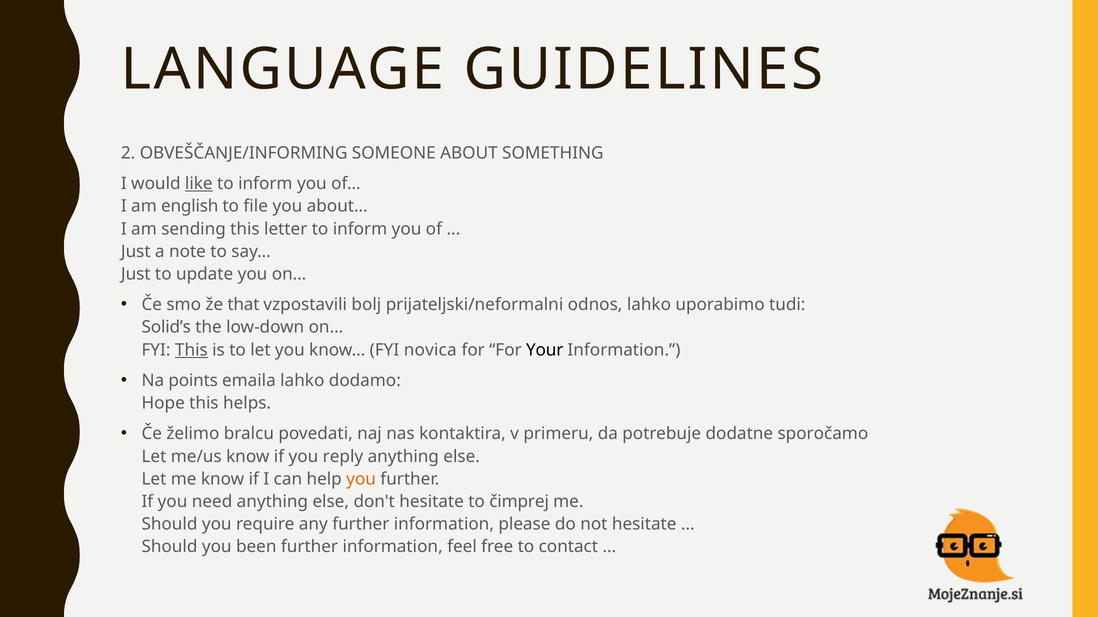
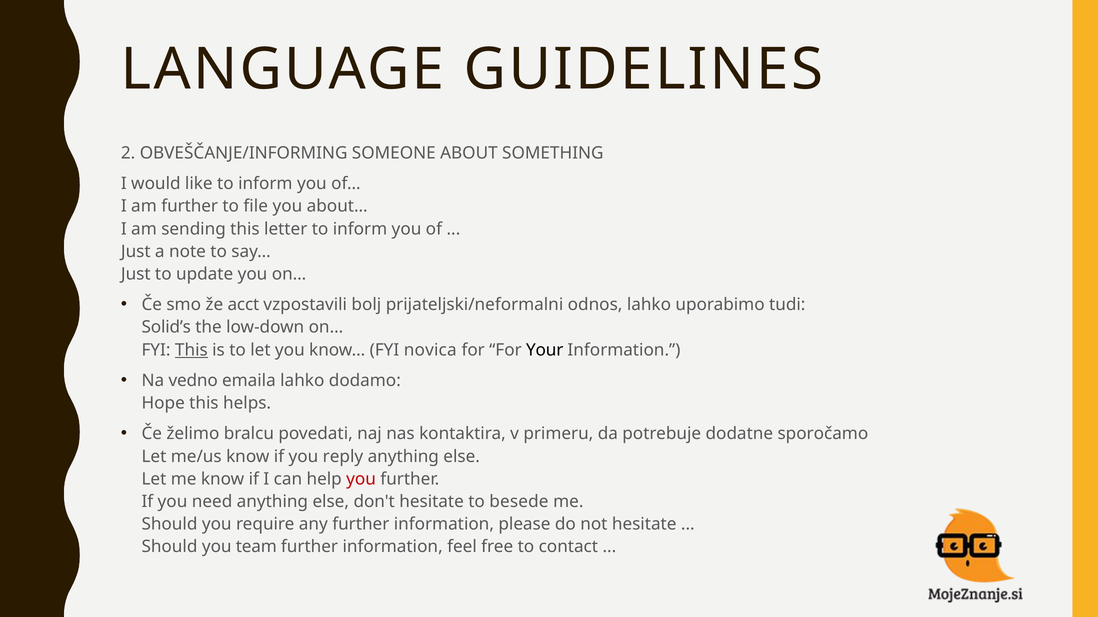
like underline: present -> none (199, 184)
am english: english -> further (190, 207)
that: that -> acct (243, 305)
points: points -> vedno (193, 381)
you colour: orange -> red (361, 479)
čimprej: čimprej -> besede (519, 502)
been: been -> team (256, 547)
